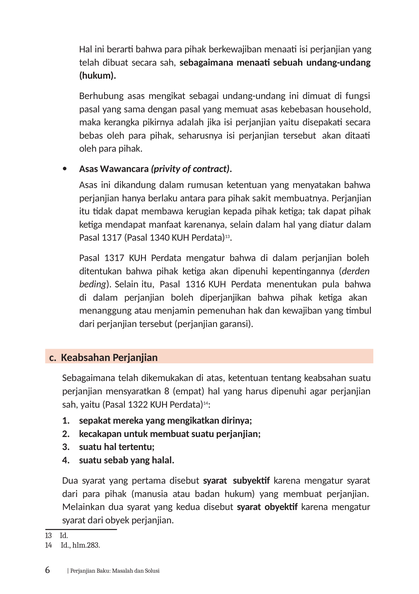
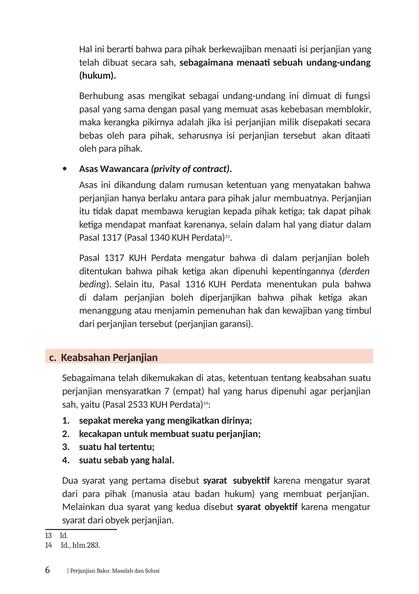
household: household -> memblokir (349, 109)
perjanjian yaitu: yaitu -> milik (289, 122)
sakit: sakit -> jalur (262, 198)
8: 8 -> 7 (167, 391)
1322: 1322 -> 2533 (138, 404)
